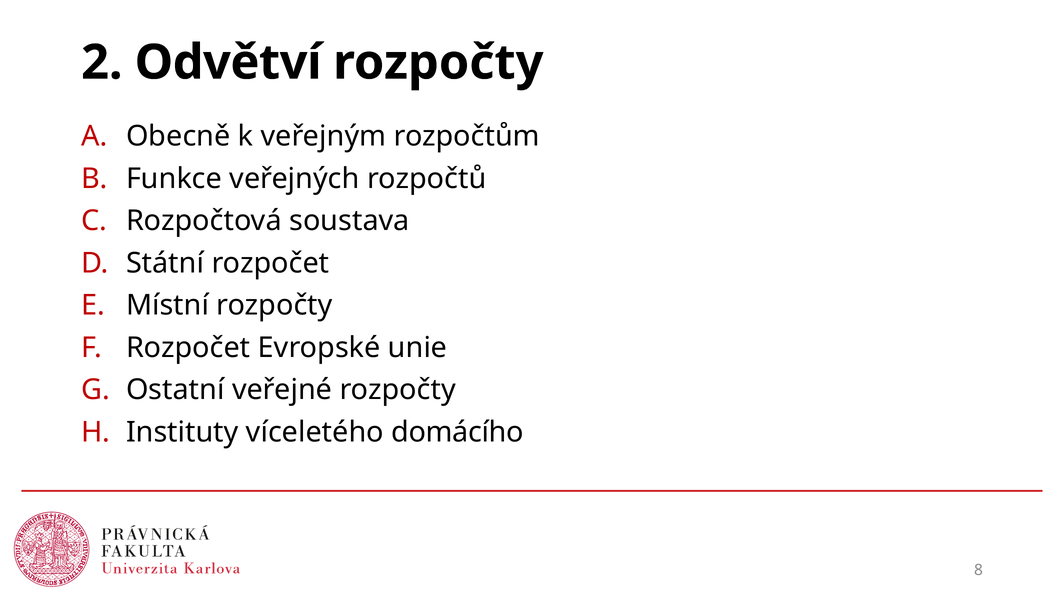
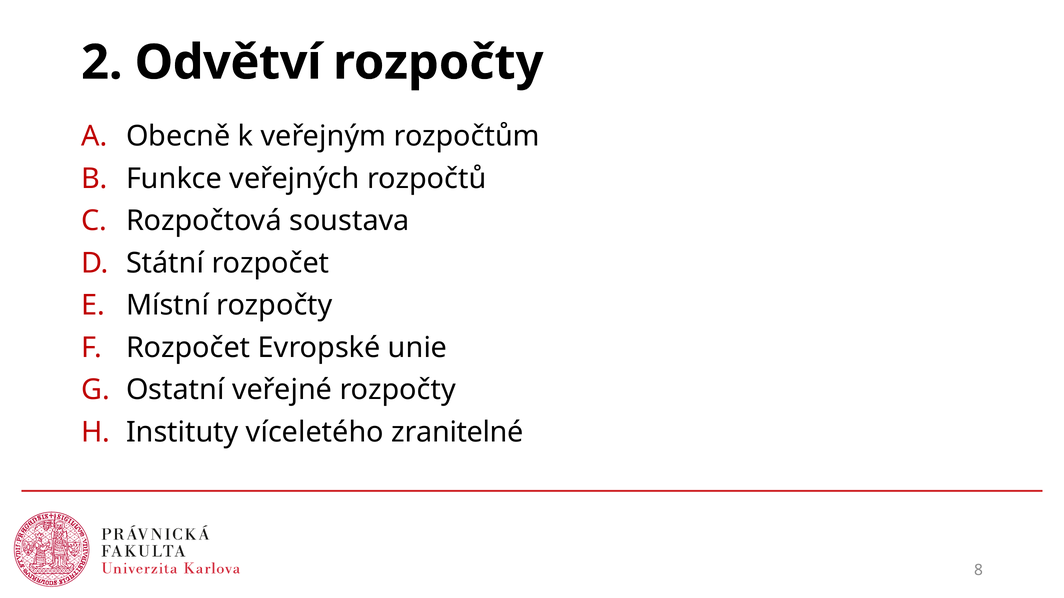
domácího: domácího -> zranitelné (457, 432)
